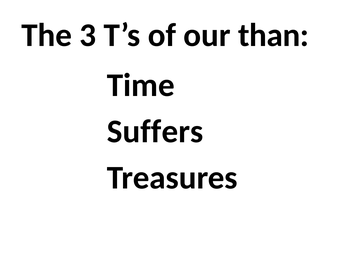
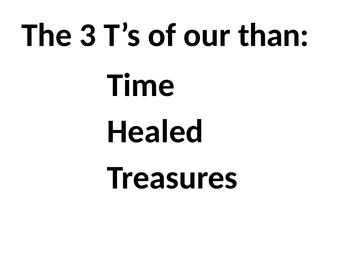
Suffers: Suffers -> Healed (155, 131)
